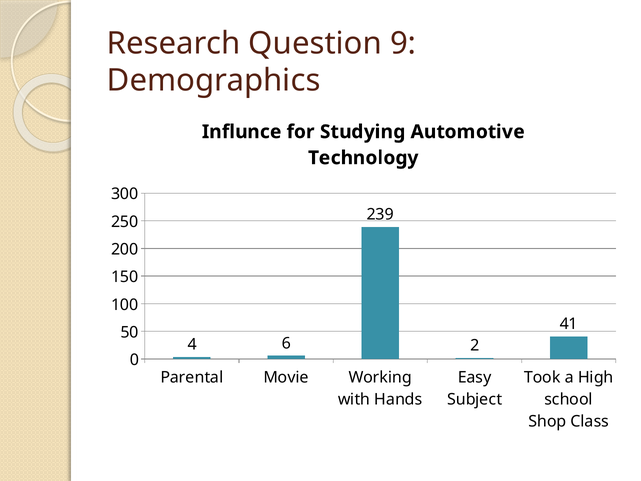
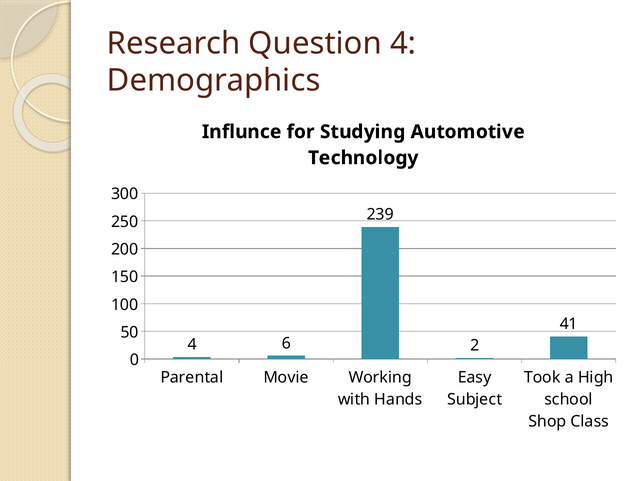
Question 9: 9 -> 4 (403, 43)
